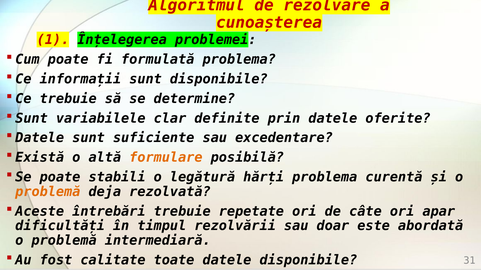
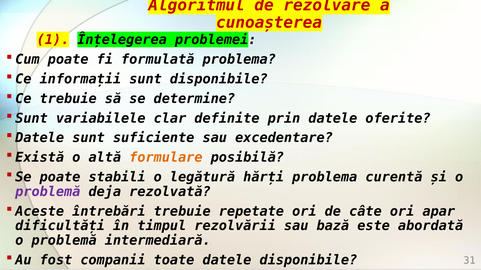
problemă colour: orange -> purple (48, 192)
doar: doar -> bază (333, 226)
calitate: calitate -> companii (113, 261)
